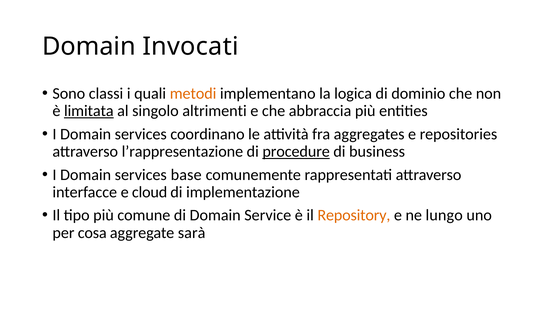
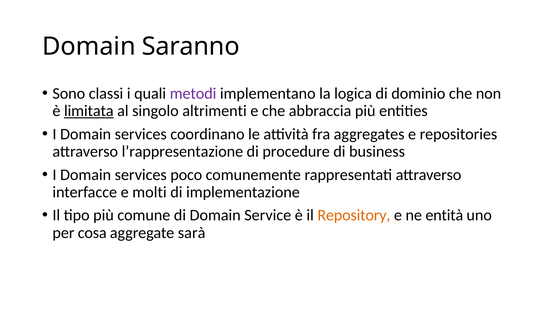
Invocati: Invocati -> Saranno (191, 46)
metodi colour: orange -> purple (193, 93)
procedure underline: present -> none (296, 151)
base: base -> poco (186, 174)
cloud: cloud -> molti (149, 192)
lungo: lungo -> entità (444, 215)
